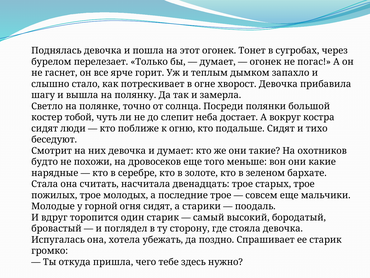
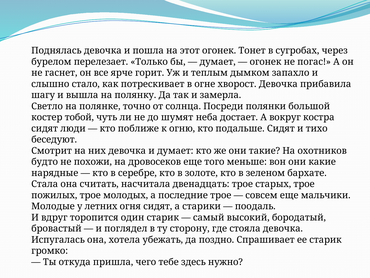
слепит: слепит -> шумят (177, 117)
горной: горной -> летних (101, 206)
